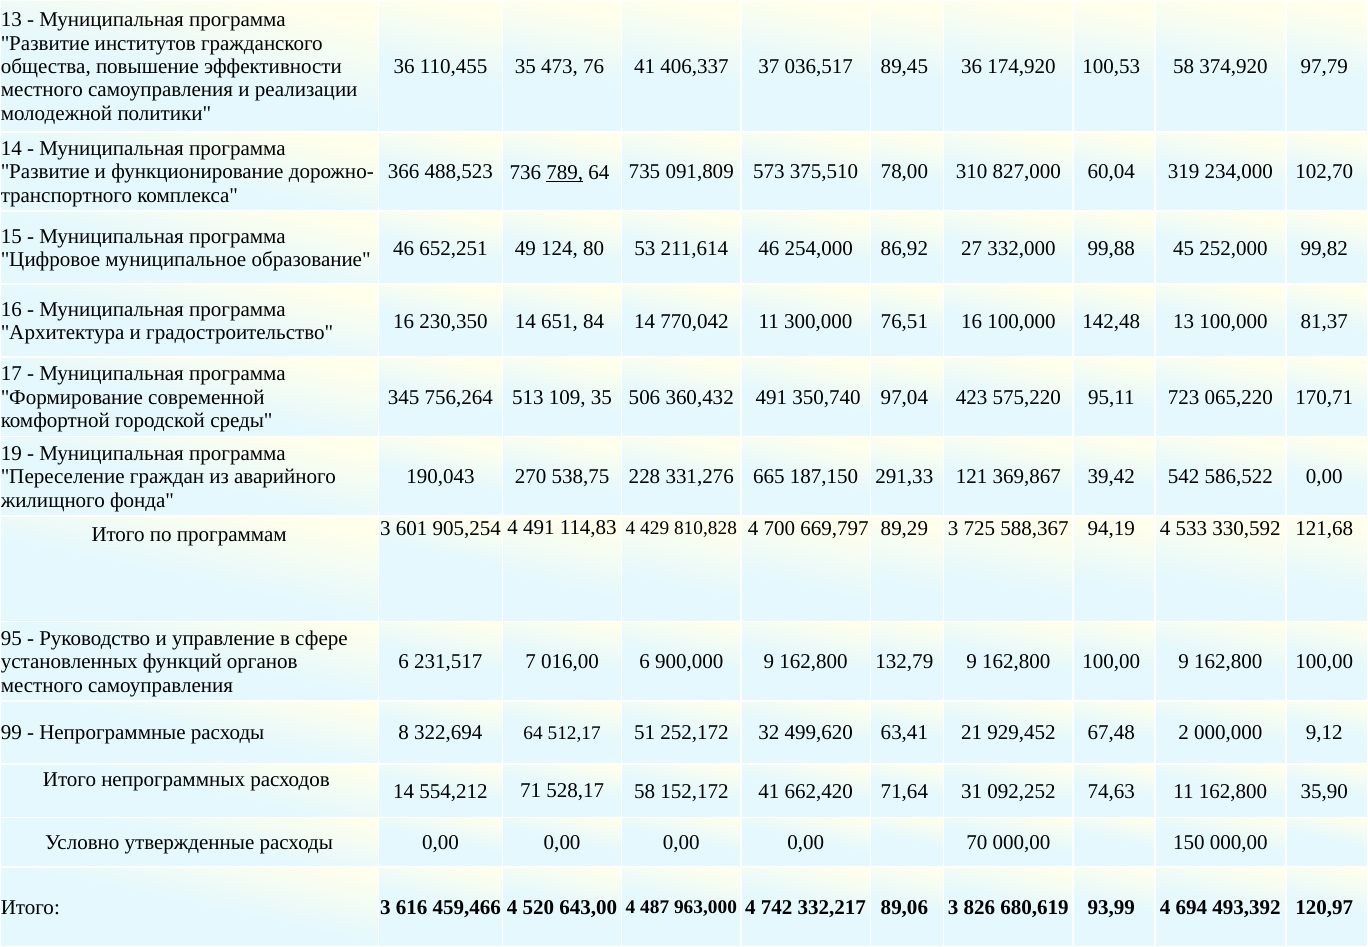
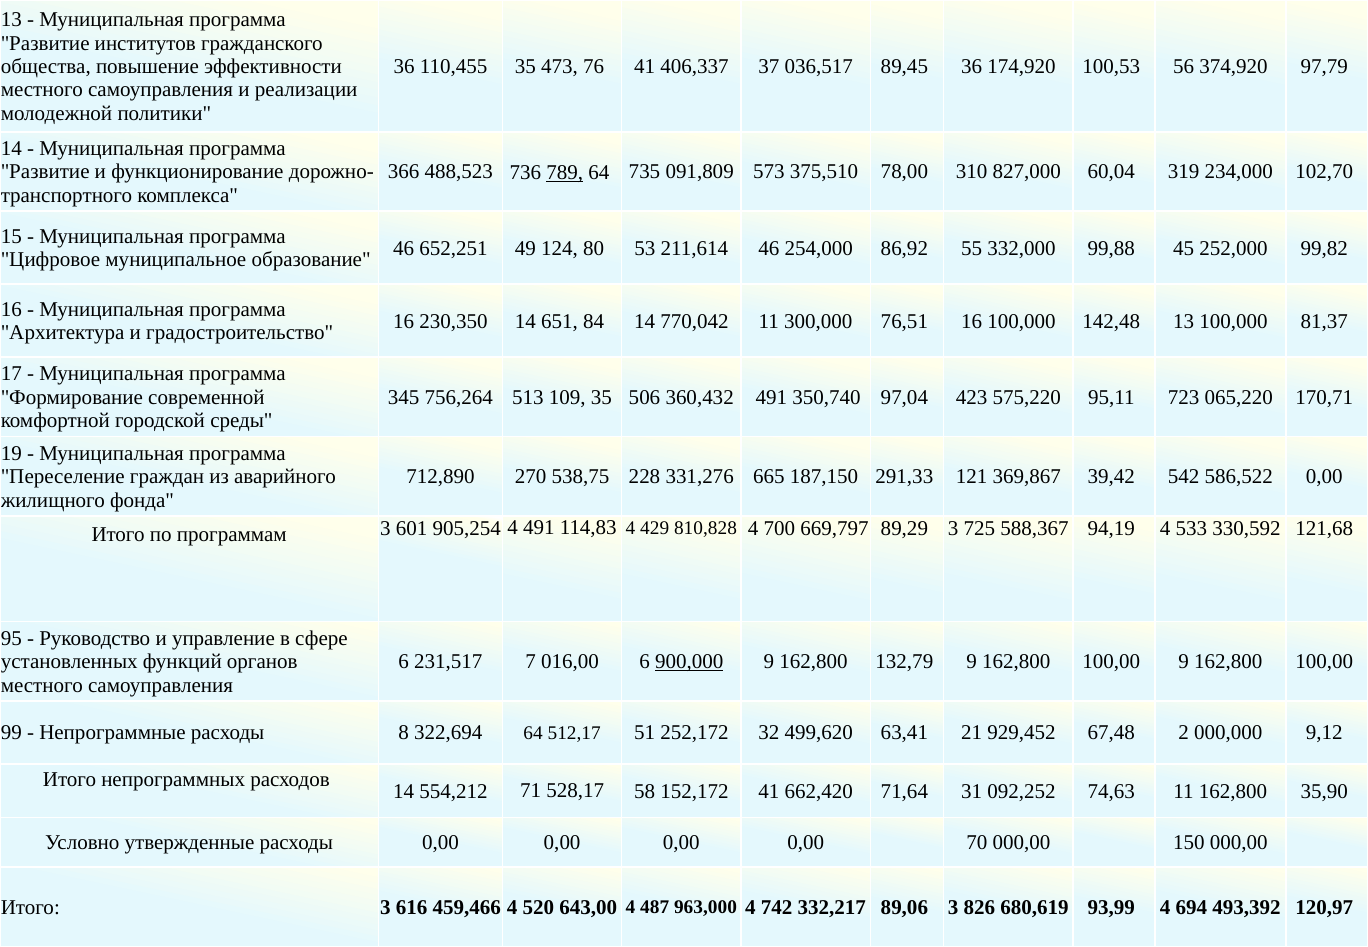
58: 58 -> 56 (1184, 66)
27: 27 -> 55 (972, 248)
190,043: 190,043 -> 712,890 (441, 477)
900,000 underline: none -> present (689, 662)
